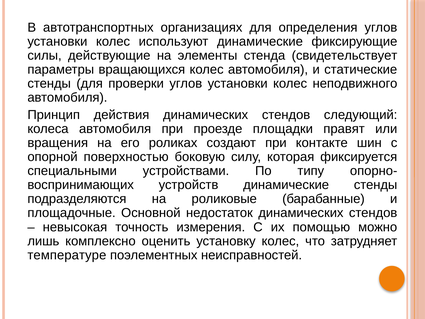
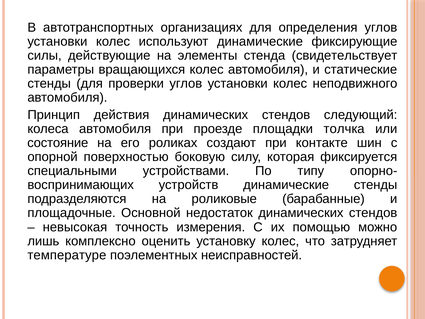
правят: правят -> толчка (344, 129)
вращения: вращения -> состояние (58, 143)
